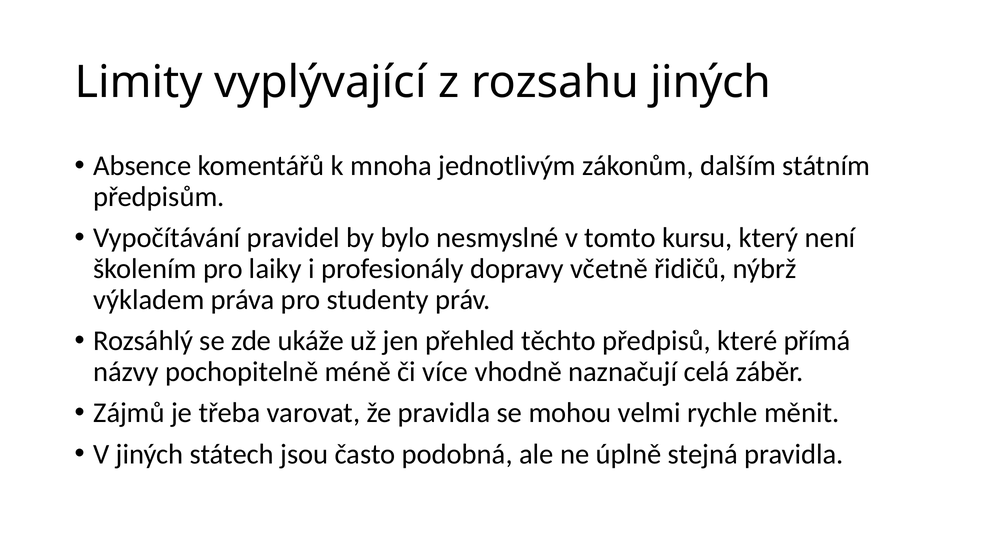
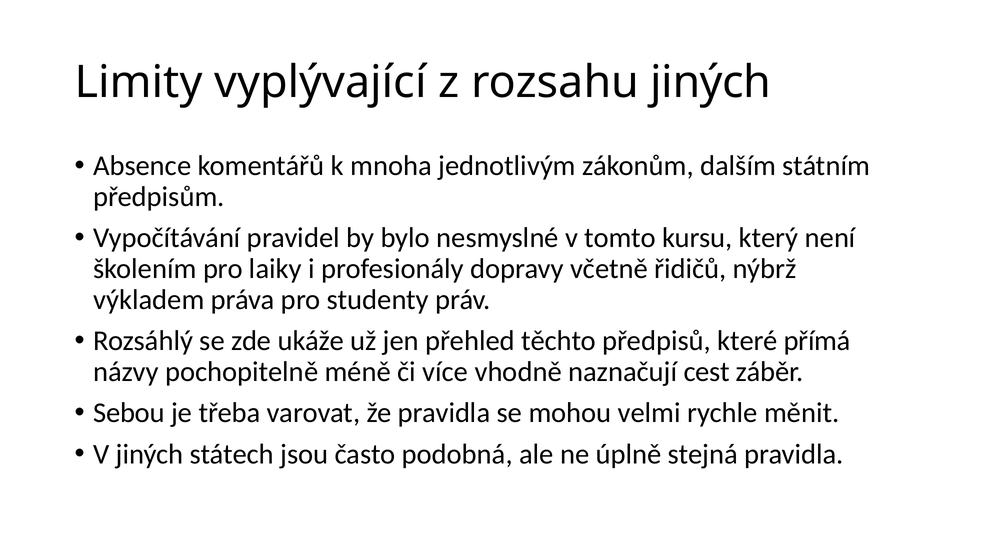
celá: celá -> cest (707, 372)
Zájmů: Zájmů -> Sebou (129, 413)
